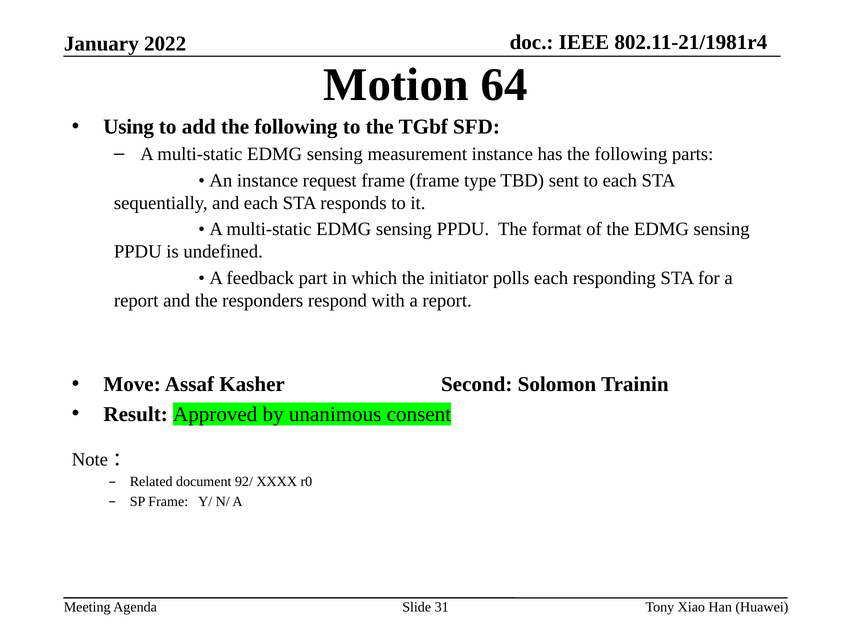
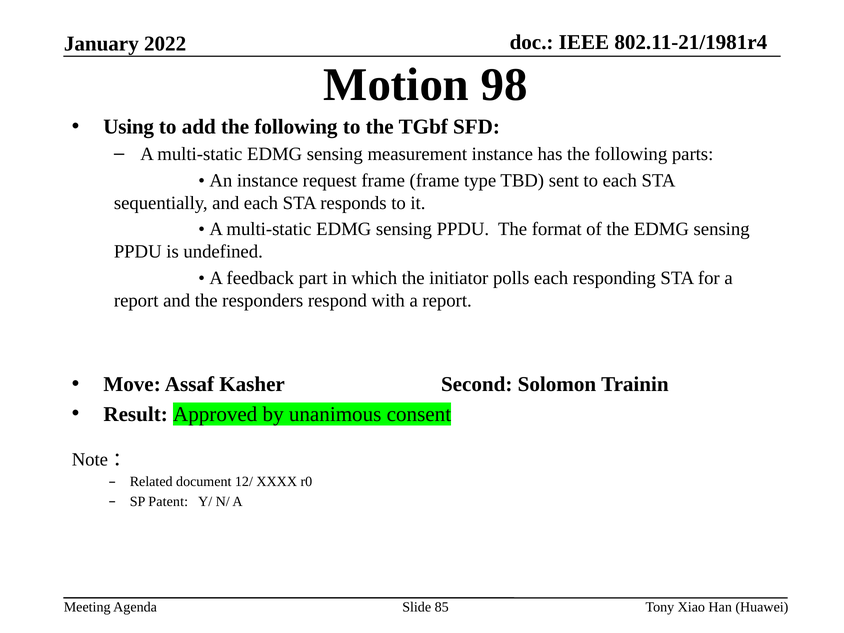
64: 64 -> 98 (504, 85)
92/: 92/ -> 12/ (244, 482)
SP Frame: Frame -> Patent (168, 502)
31: 31 -> 85 (442, 607)
